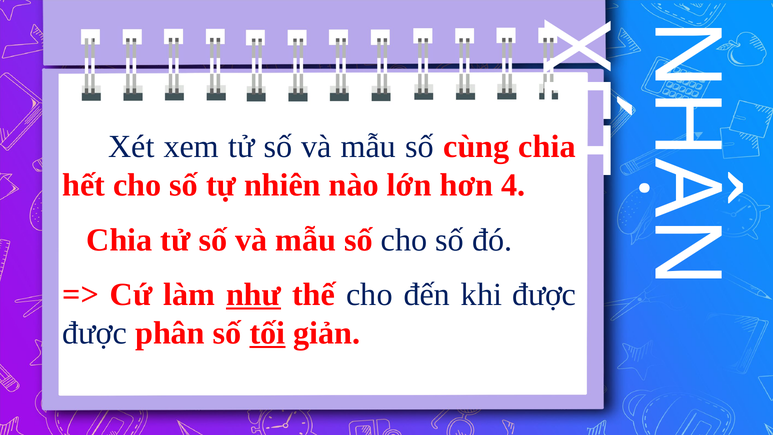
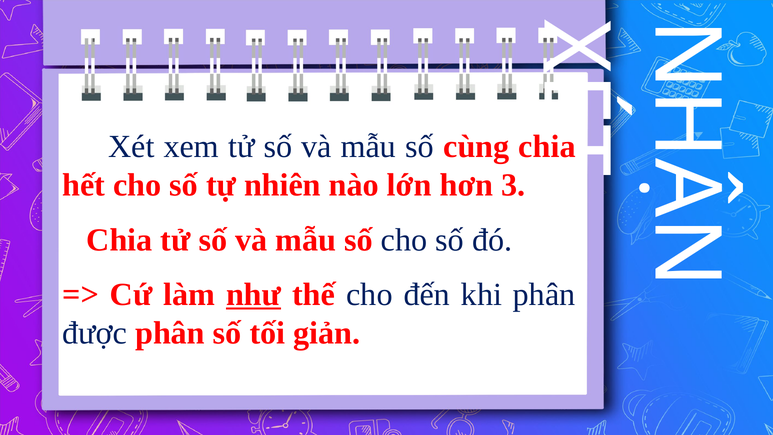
4: 4 -> 3 (513, 185)
khi được: được -> phân (544, 295)
tối underline: present -> none (267, 333)
